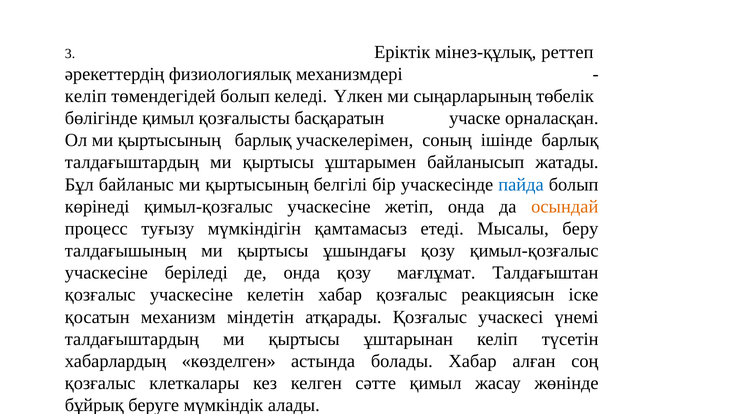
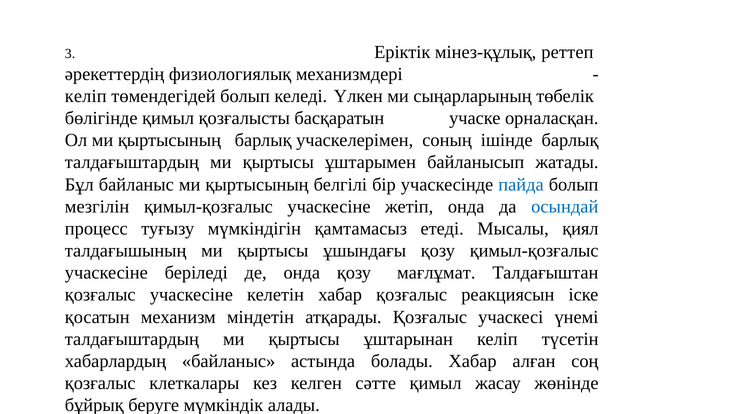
көрінеді: көрінеді -> мезгілін (97, 206)
осындай colour: orange -> blue (565, 206)
беру: беру -> қиял (580, 228)
хабарлардың көзделген: көзделген -> байланыс (229, 361)
